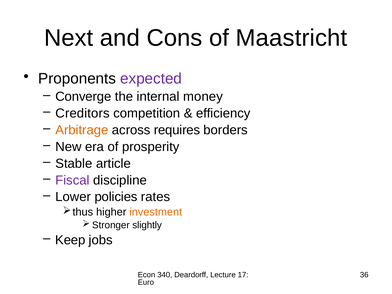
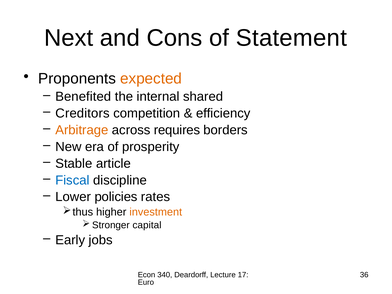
Maastricht: Maastricht -> Statement (291, 38)
expected colour: purple -> orange (151, 79)
Converge: Converge -> Benefited (83, 97)
money: money -> shared (203, 97)
Fiscal colour: purple -> blue (72, 180)
slightly: slightly -> capital (147, 225)
Keep: Keep -> Early (70, 240)
